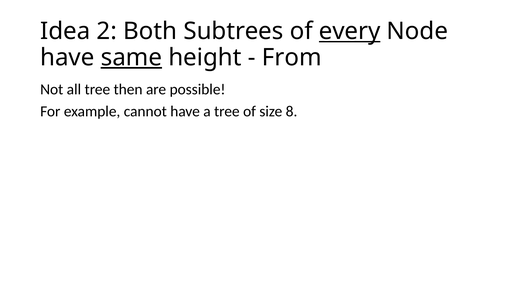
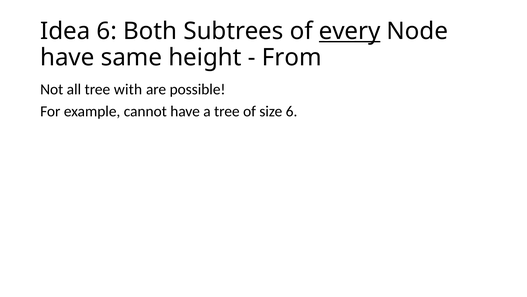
Idea 2: 2 -> 6 (107, 31)
same underline: present -> none (131, 57)
then: then -> with (128, 89)
size 8: 8 -> 6 (292, 111)
